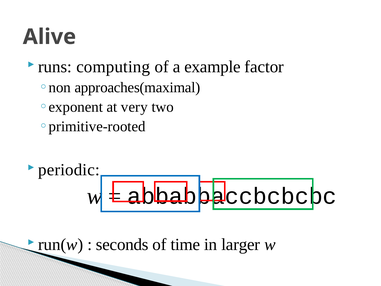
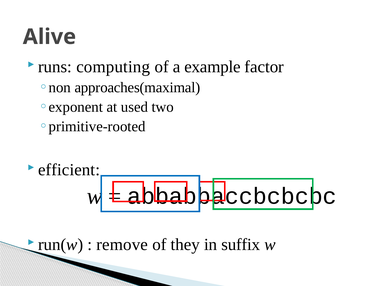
very: very -> used (134, 107)
periodic: periodic -> efficient (69, 170)
seconds: seconds -> remove (122, 244)
time: time -> they (185, 244)
larger: larger -> suffix (241, 244)
